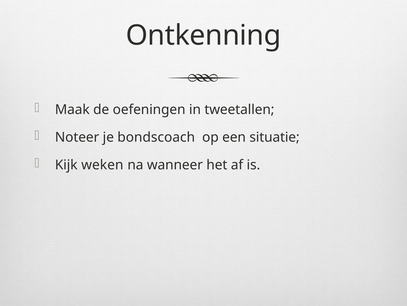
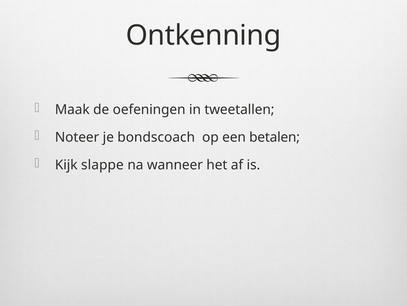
situatie: situatie -> betalen (275, 137)
weken: weken -> slappe (102, 165)
